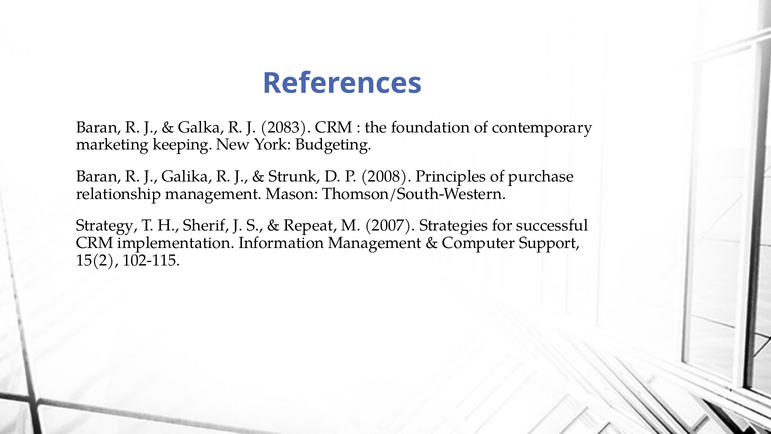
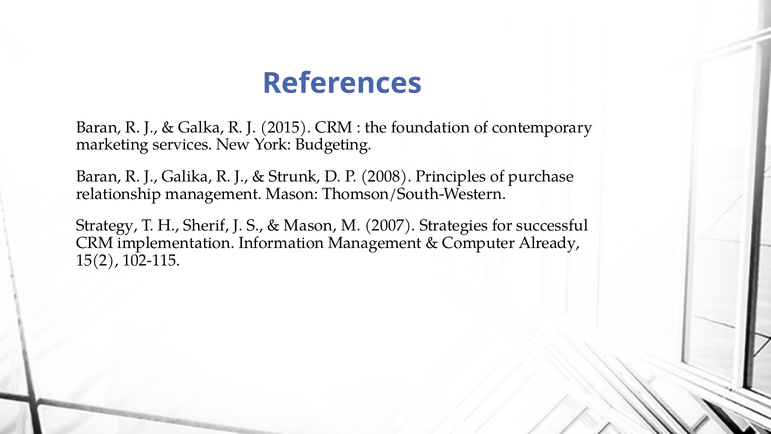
2083: 2083 -> 2015 (286, 127)
keeping: keeping -> services (183, 145)
Repeat: Repeat -> Mason (310, 225)
Support: Support -> Already (549, 243)
